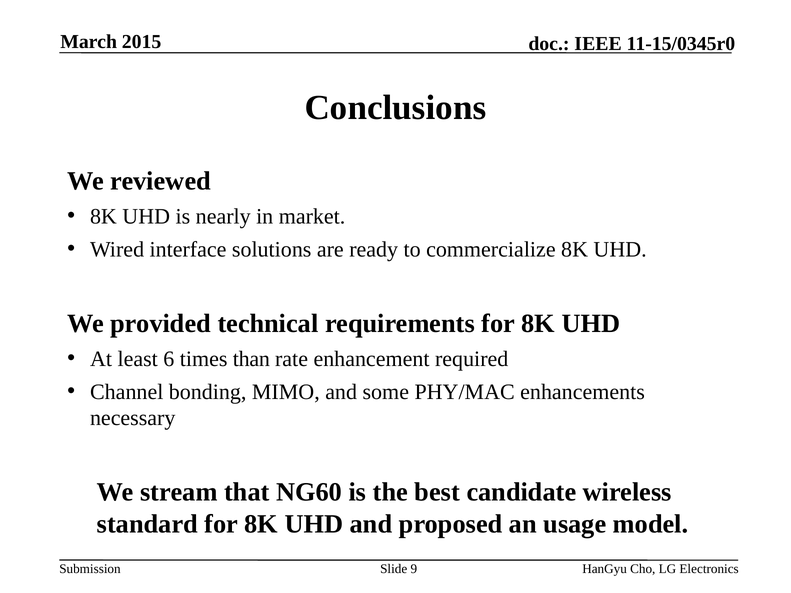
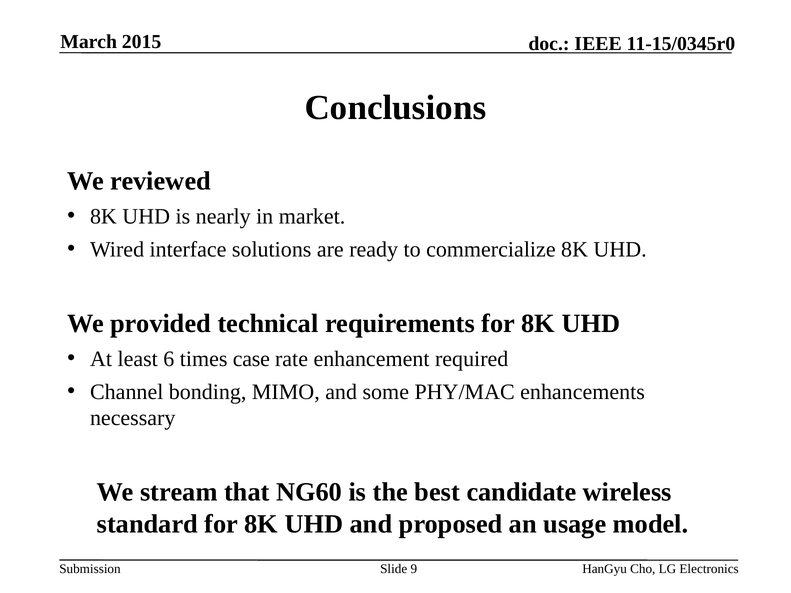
than: than -> case (251, 359)
